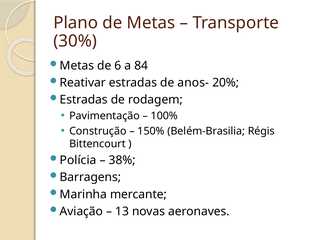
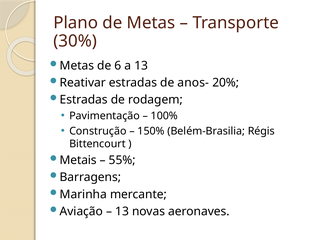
a 84: 84 -> 13 (141, 66)
Polícia: Polícia -> Metais (78, 160)
38%: 38% -> 55% (122, 160)
